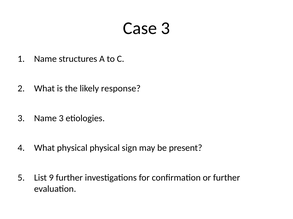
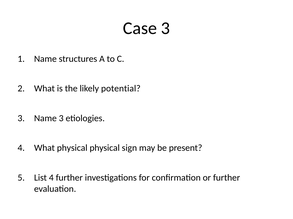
response: response -> potential (121, 89)
List 9: 9 -> 4 (51, 178)
